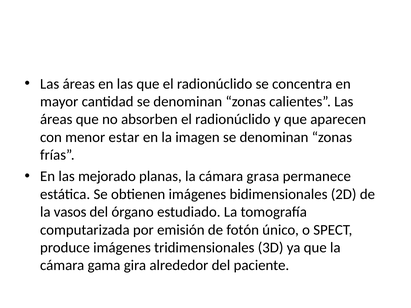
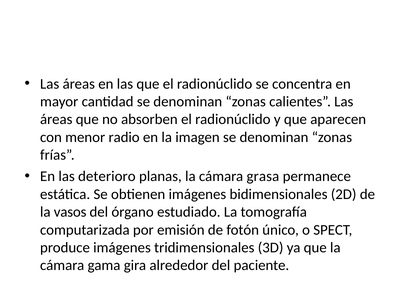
estar: estar -> radio (124, 137)
mejorado: mejorado -> deterioro (107, 177)
